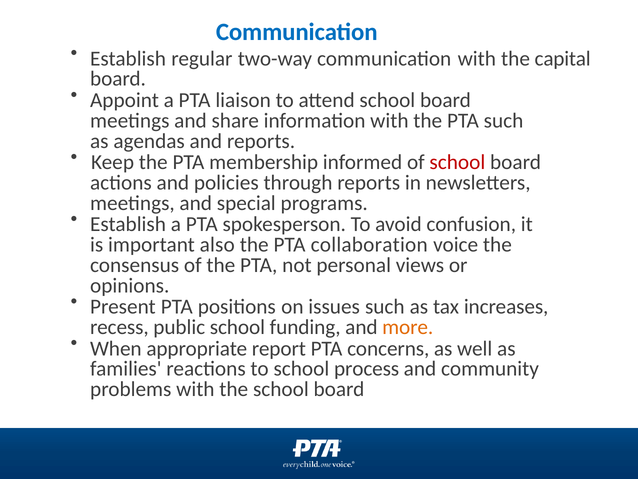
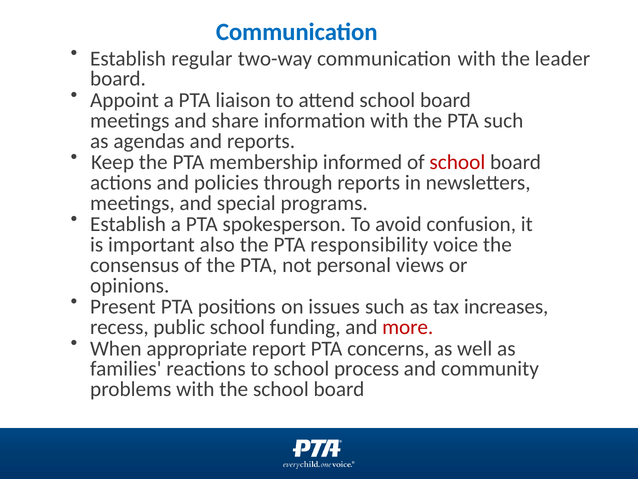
capital: capital -> leader (562, 58)
collaboration: collaboration -> responsibility (369, 245)
more colour: orange -> red (408, 327)
